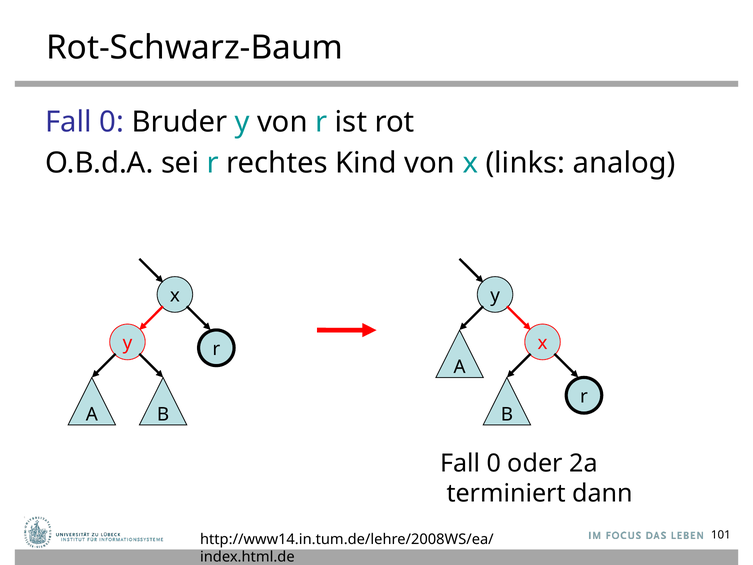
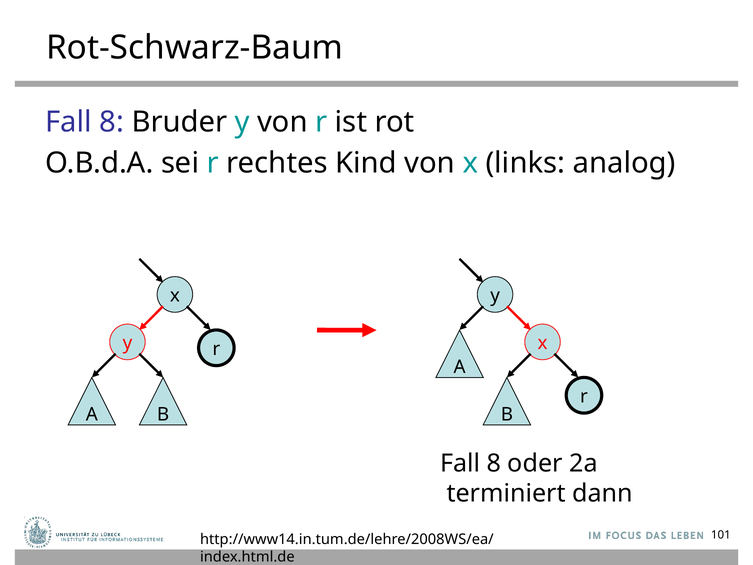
0: 0 -> 8 (112, 122)
0: 0 -> 8 (494, 463)
